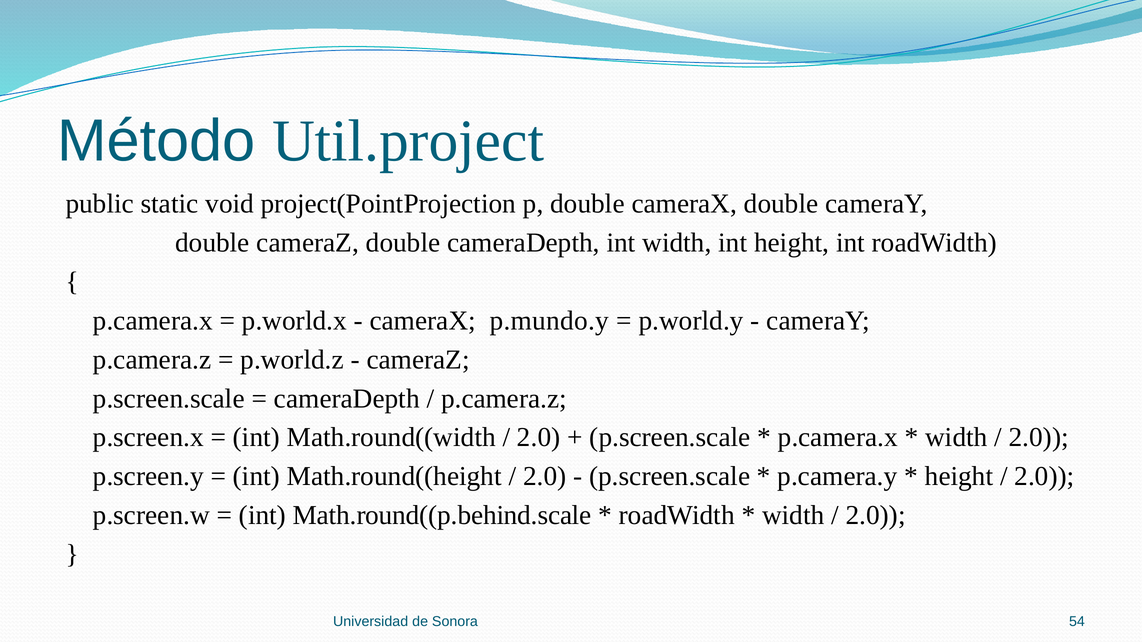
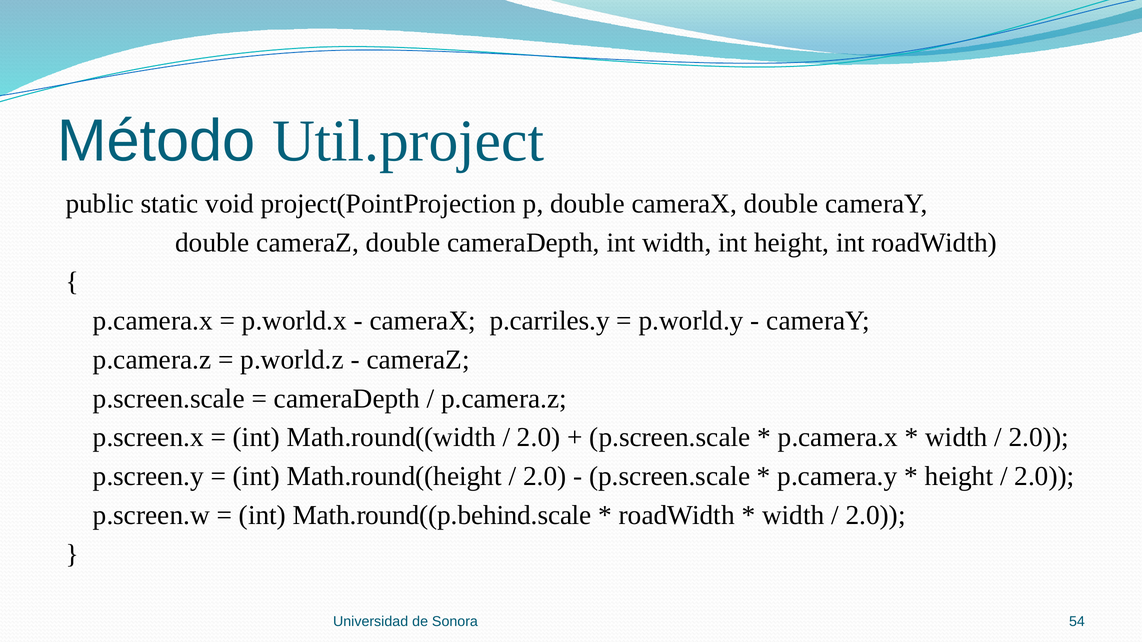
p.mundo.y: p.mundo.y -> p.carriles.y (550, 321)
